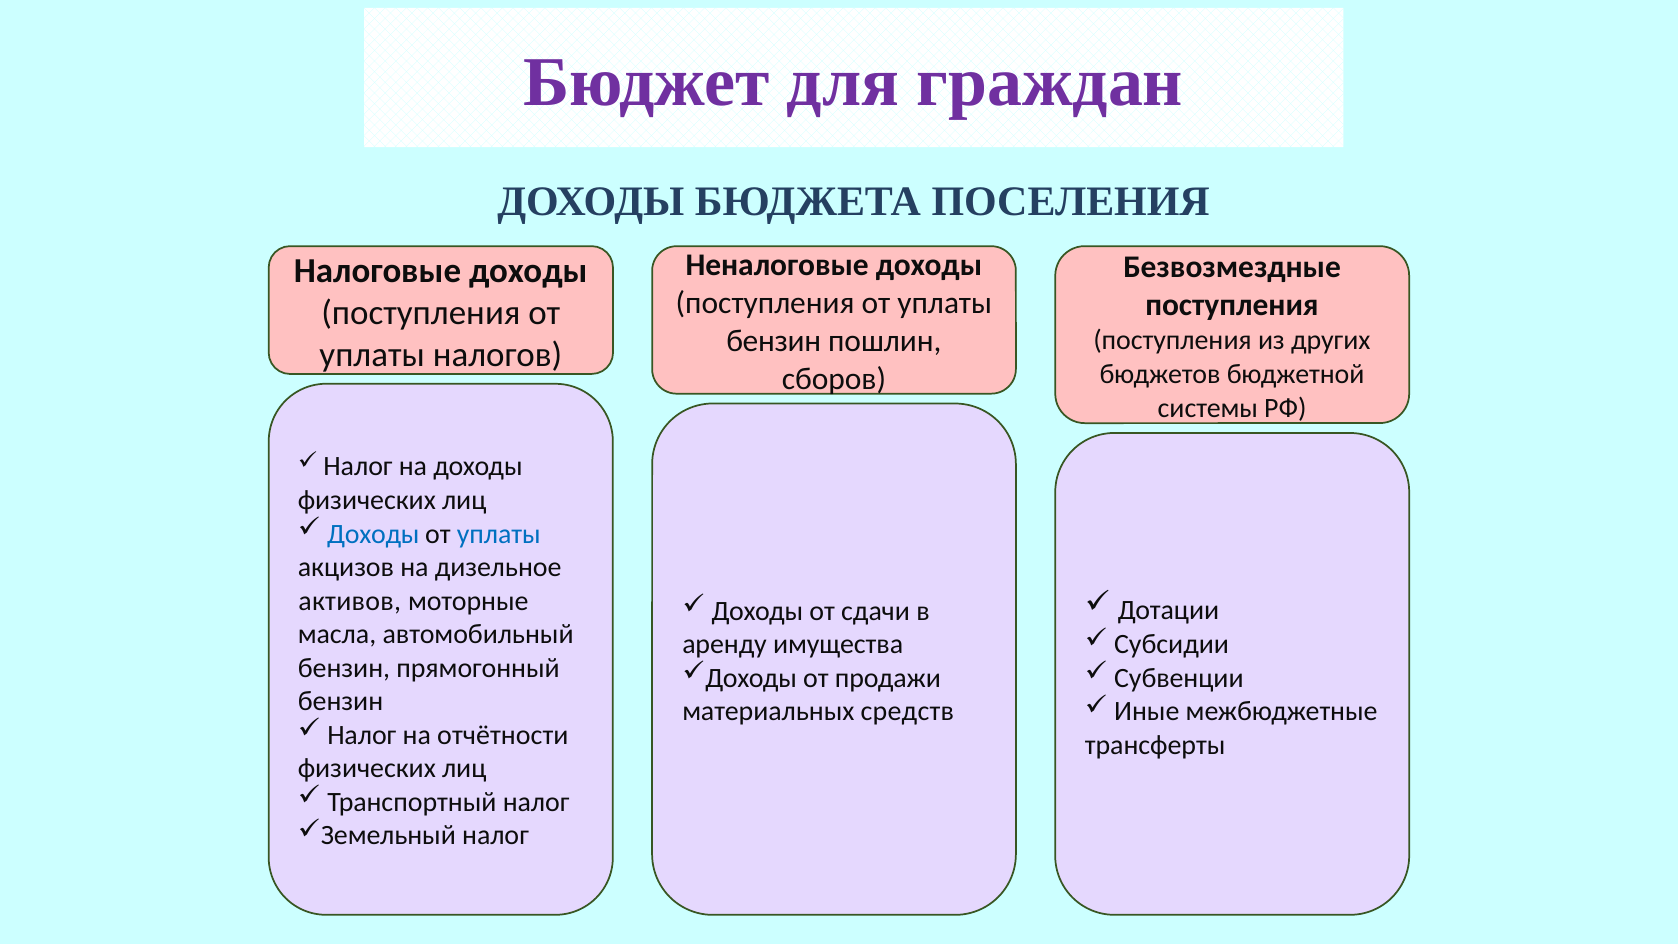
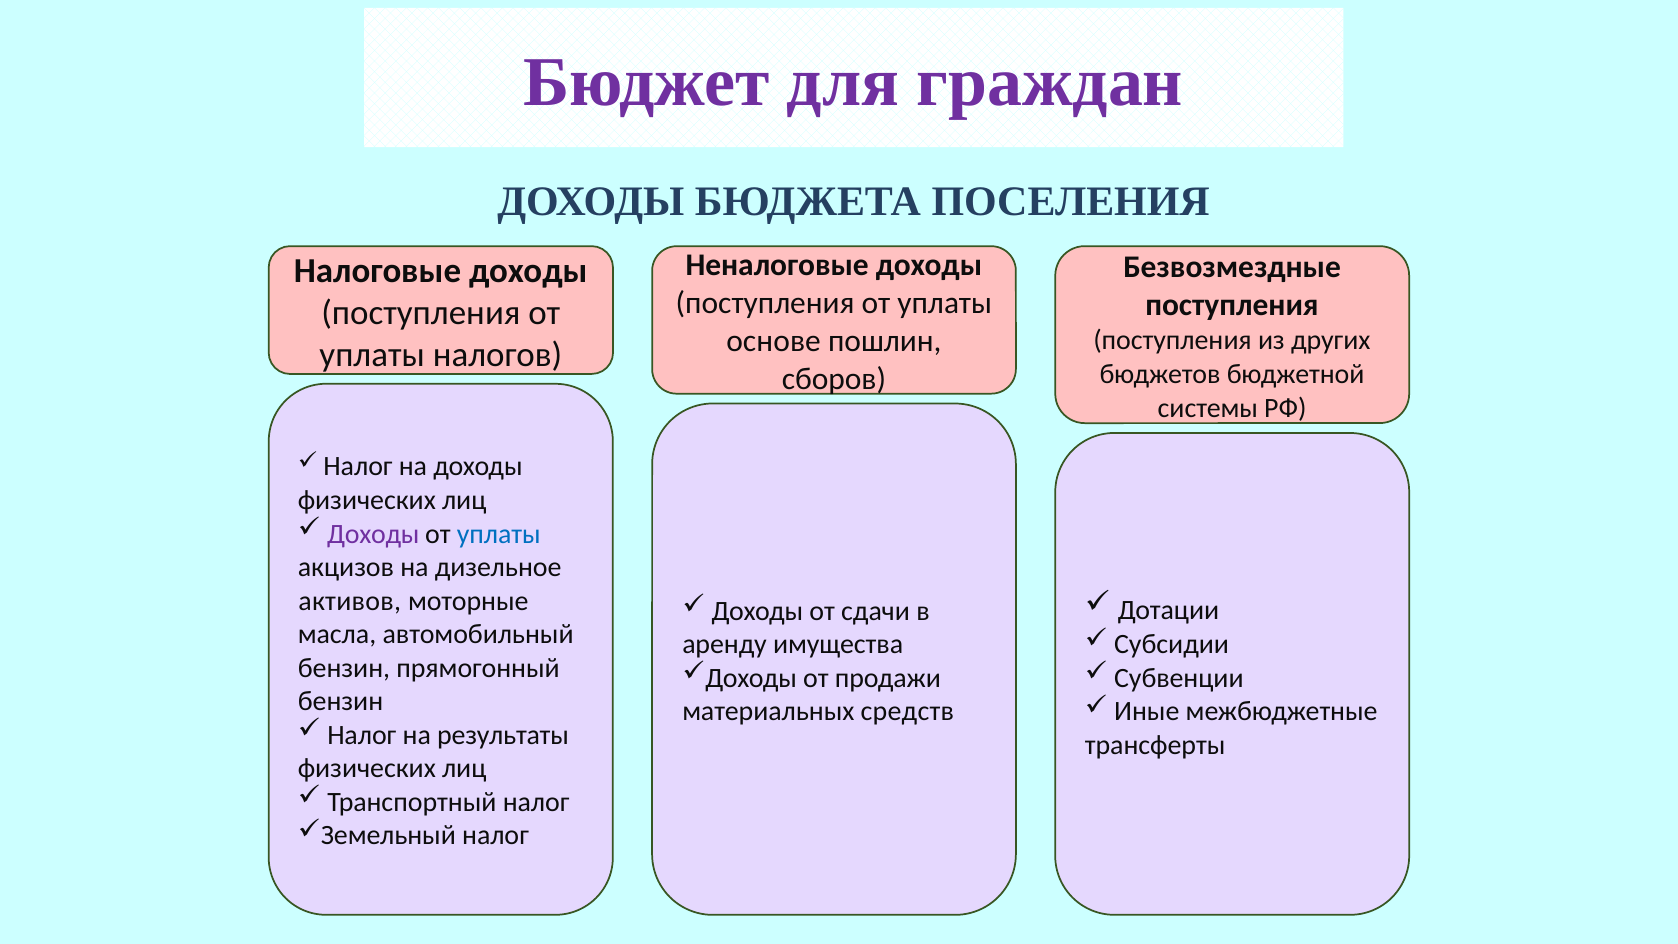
бензин: бензин -> основе (774, 341)
Доходы colour: blue -> purple (373, 534)
отчётности: отчётности -> результаты (503, 735)
